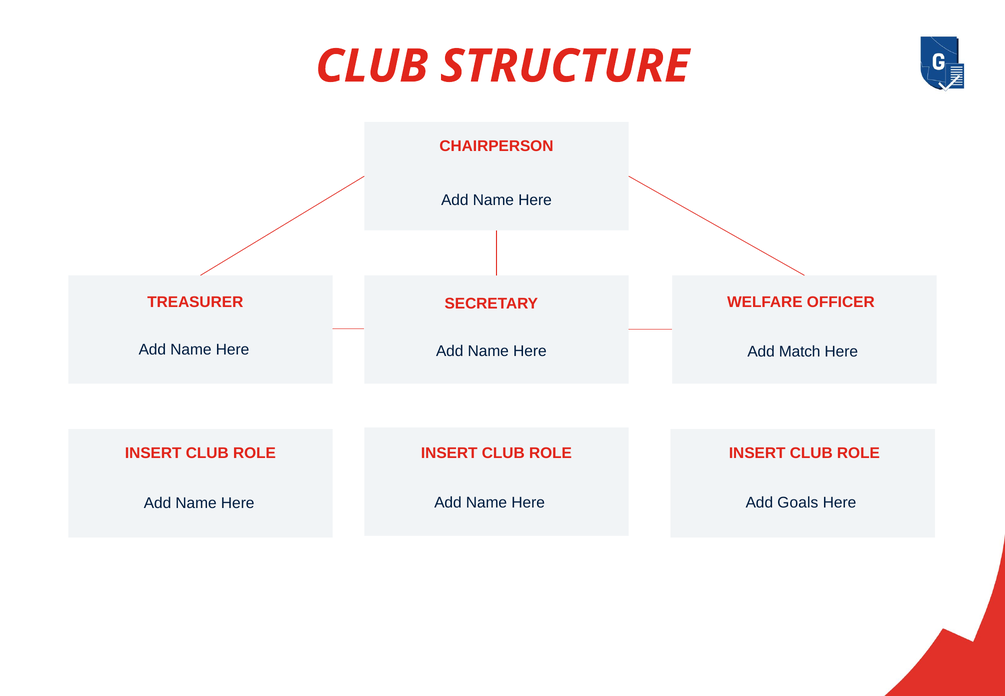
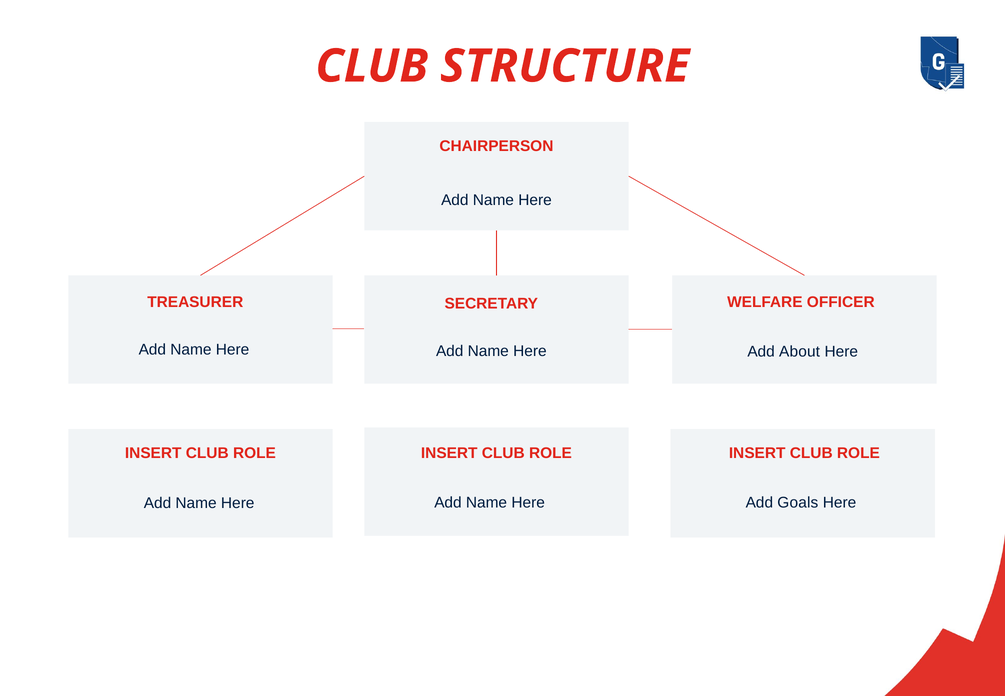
Match: Match -> About (800, 352)
